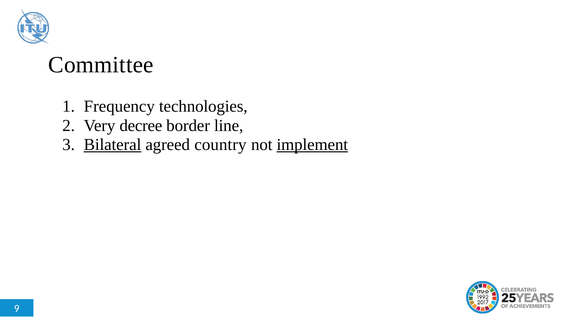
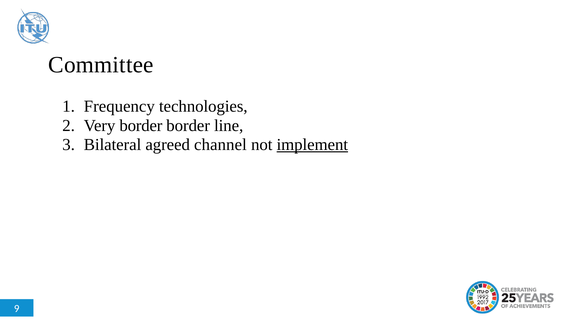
Very decree: decree -> border (141, 125)
Bilateral underline: present -> none (113, 145)
country: country -> channel (220, 145)
